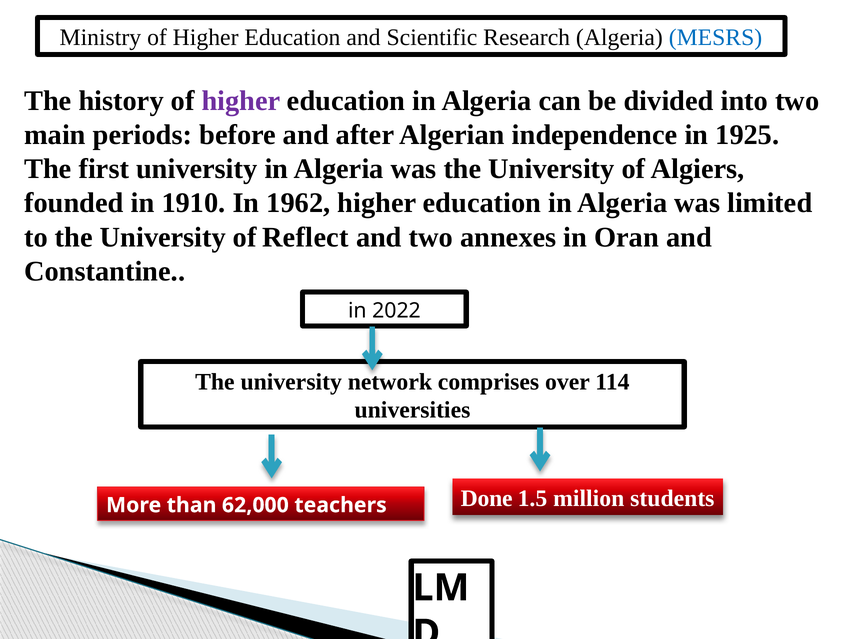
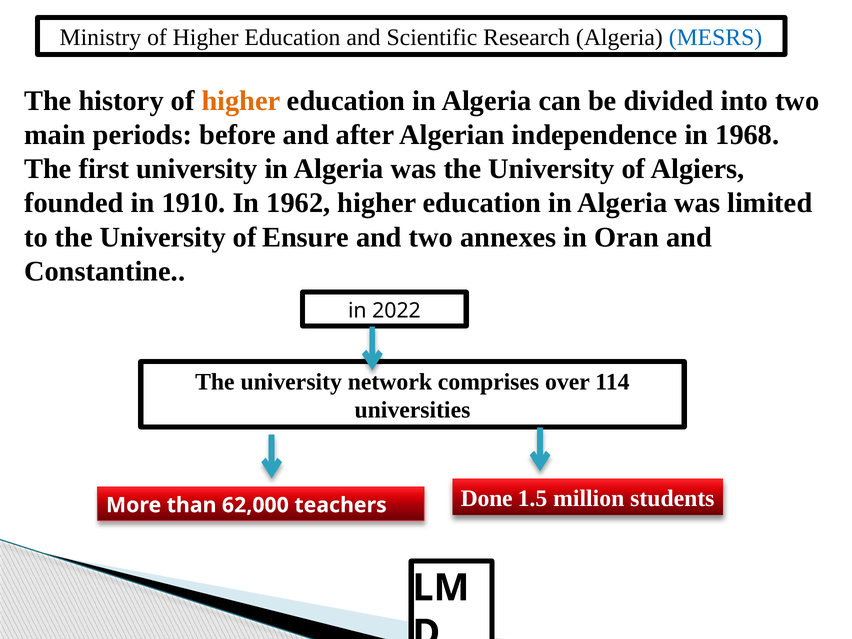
higher colour: purple -> orange (241, 101)
1925: 1925 -> 1968 (747, 135)
Reflect: Reflect -> Ensure (306, 237)
